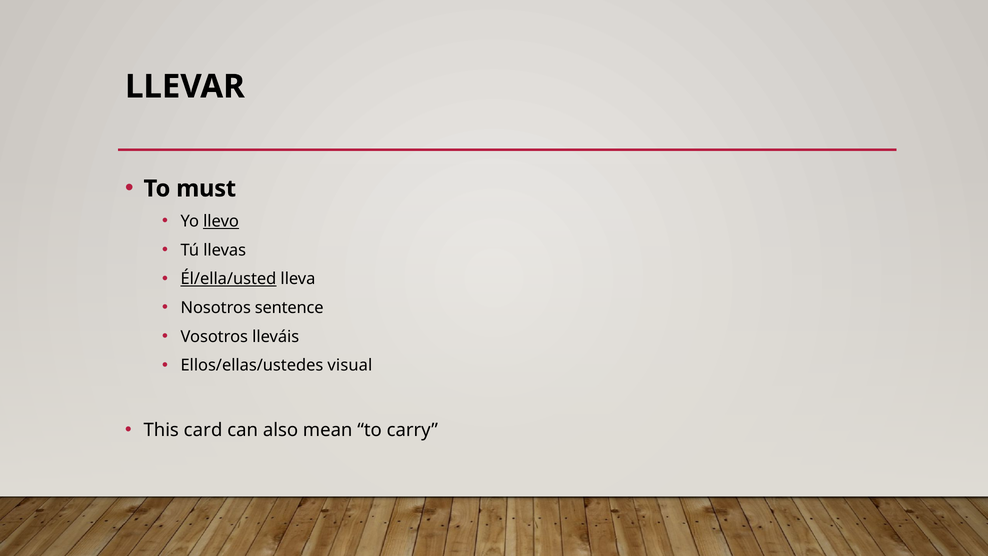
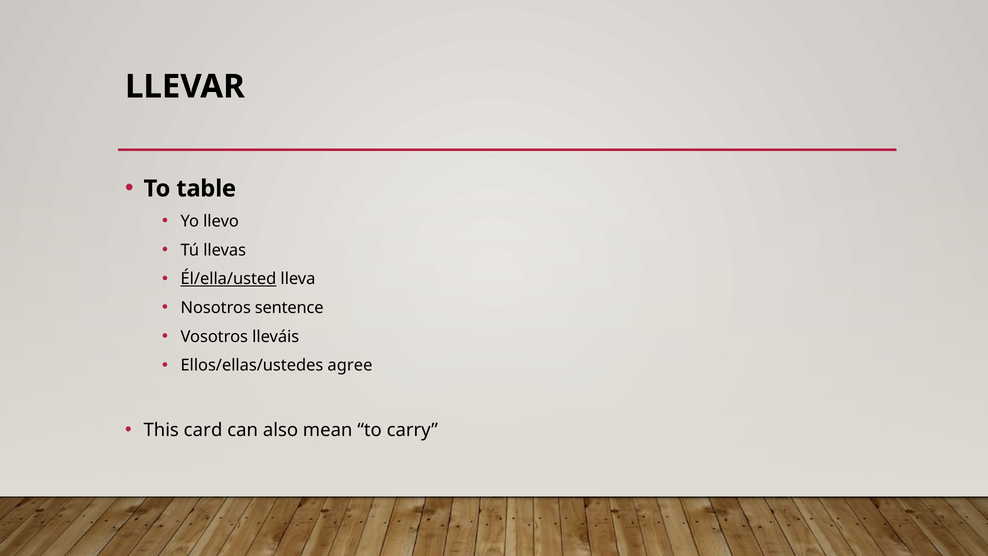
must: must -> table (206, 189)
llevo underline: present -> none (221, 221)
visual: visual -> agree (350, 365)
